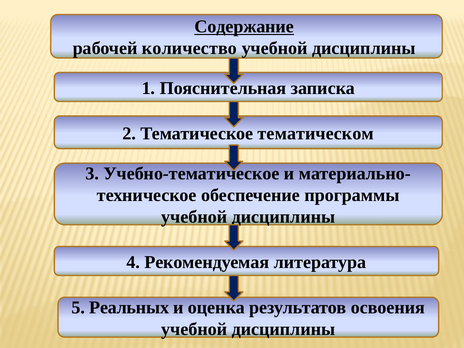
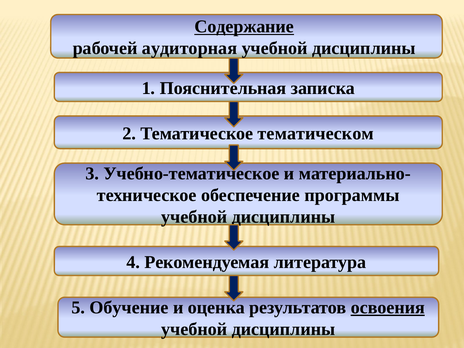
количество: количество -> аудиторная (190, 48)
Реальных: Реальных -> Обучение (129, 308)
освоения underline: none -> present (388, 308)
